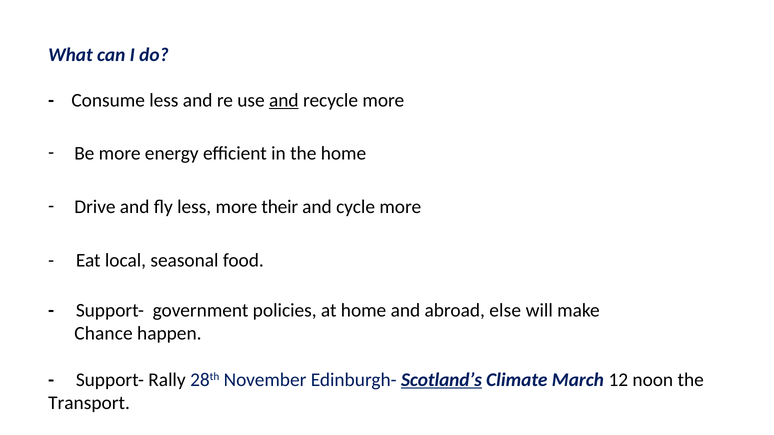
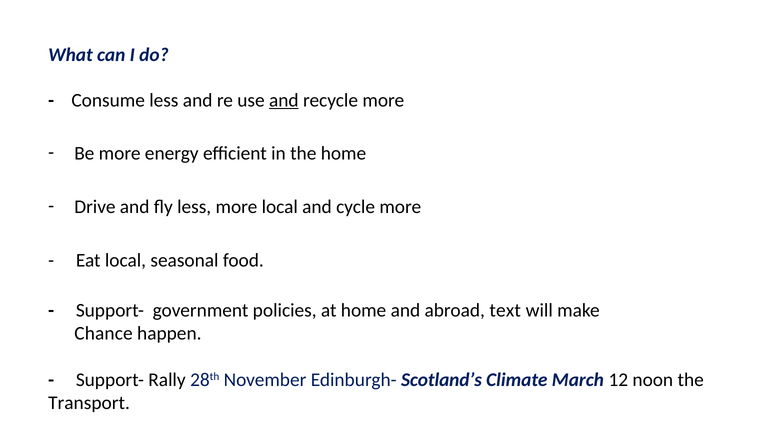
more their: their -> local (280, 207)
else: else -> text (505, 310)
Scotland’s underline: present -> none (441, 380)
